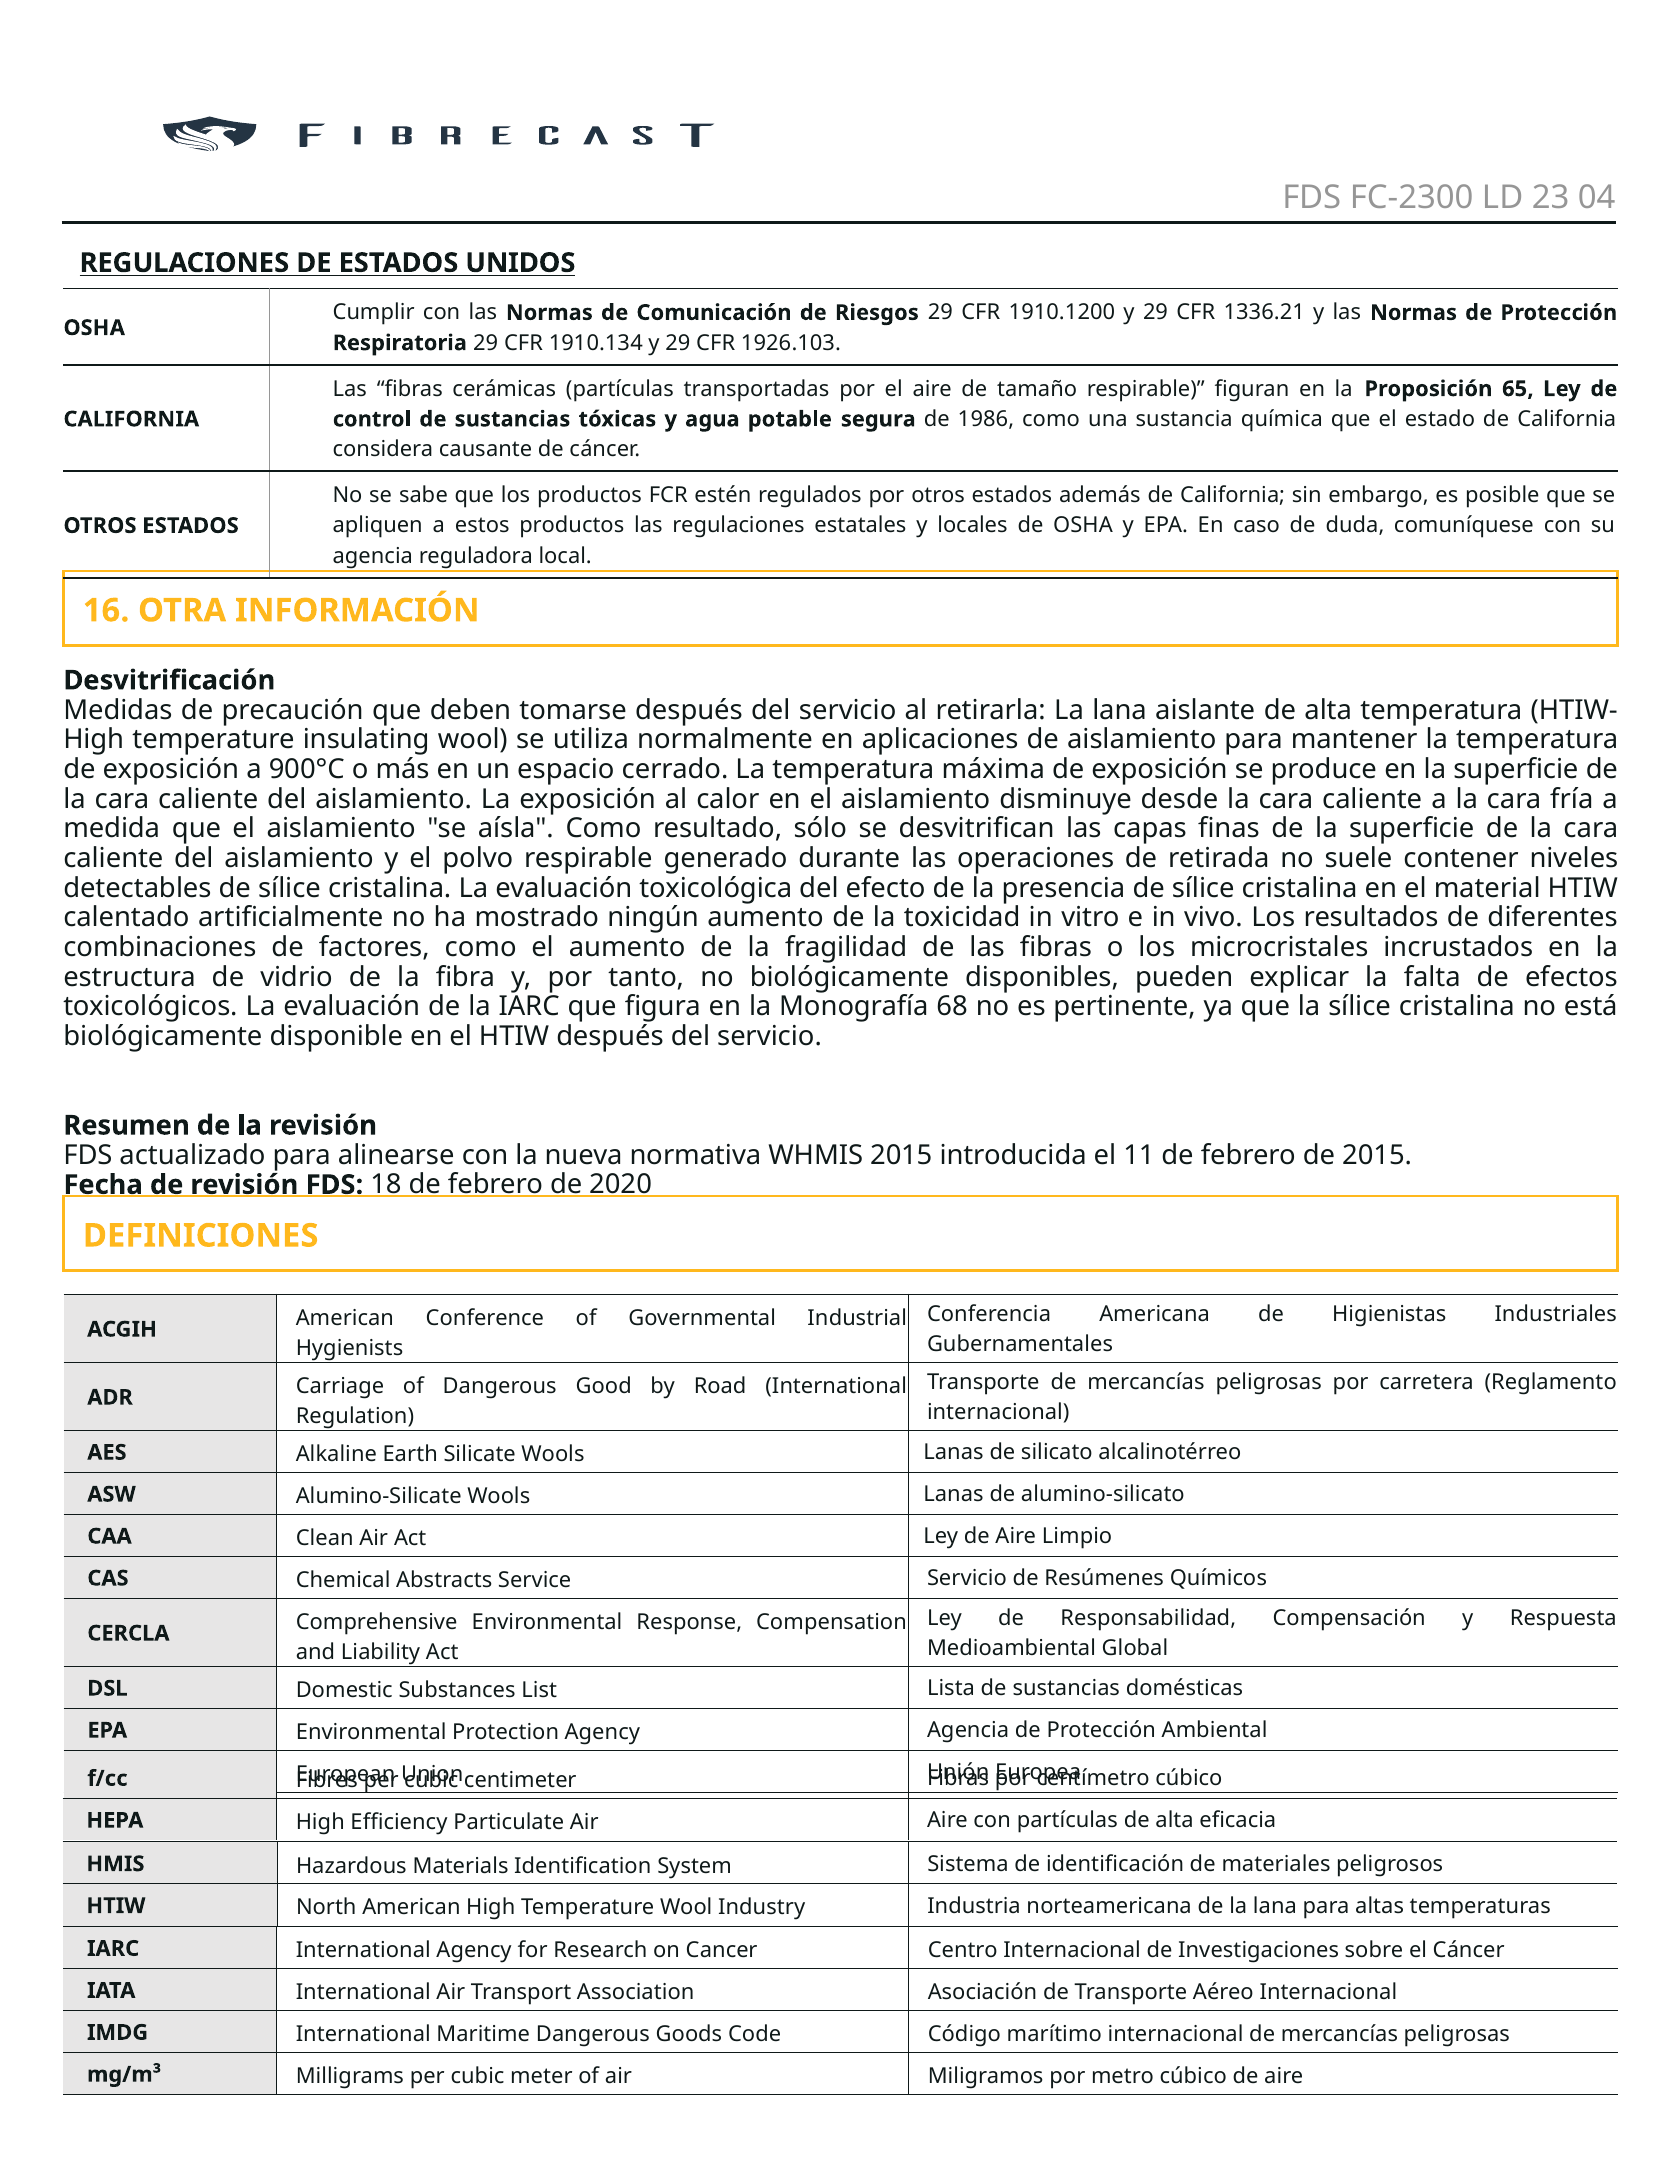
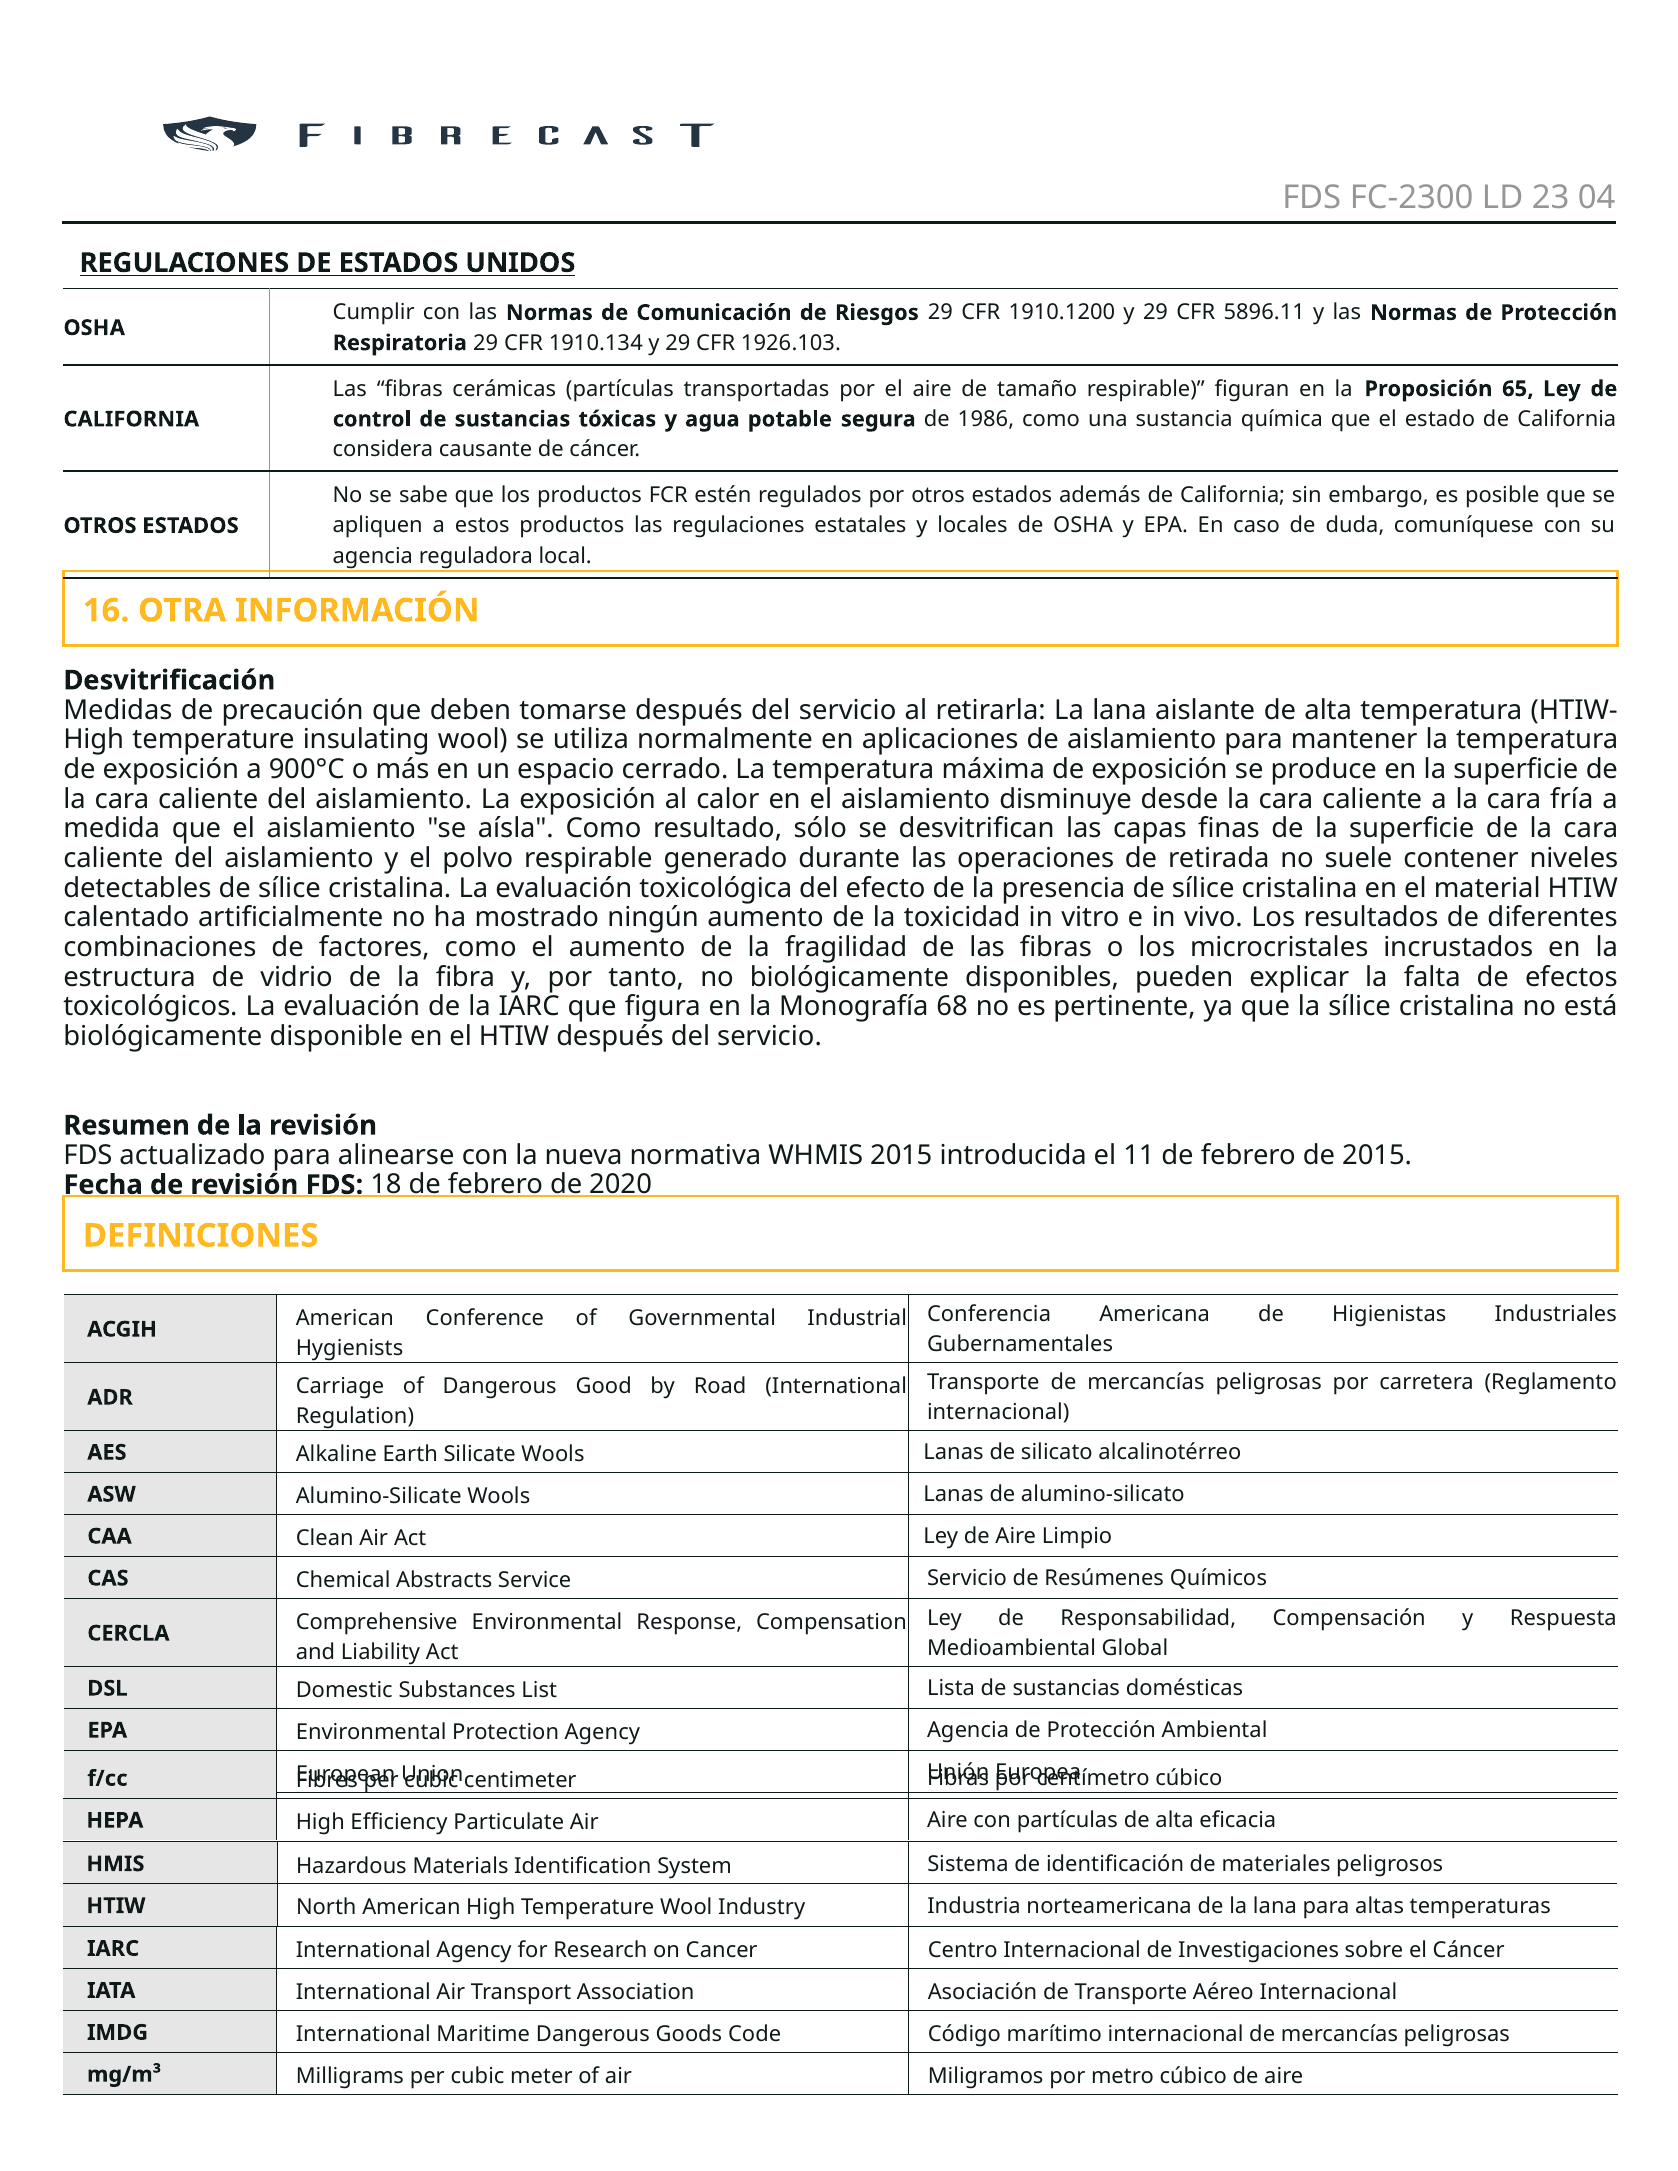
1336.21: 1336.21 -> 5896.11 (1264, 313)
